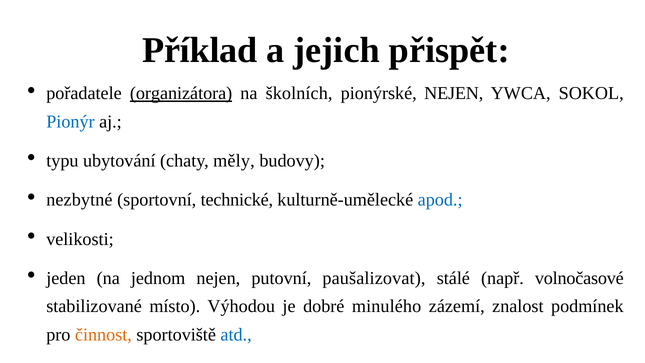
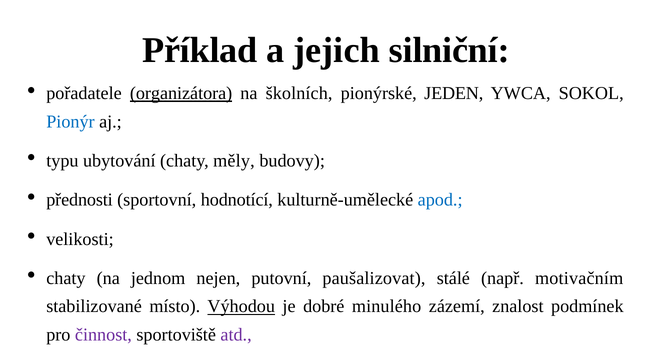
přispět: přispět -> silniční (449, 50)
pionýrské NEJEN: NEJEN -> JEDEN (454, 93)
nezbytné: nezbytné -> přednosti (80, 200)
technické: technické -> hodnotící (237, 200)
jeden: jeden -> chaty (66, 278)
volnočasové: volnočasové -> motivačním (579, 278)
Výhodou underline: none -> present (241, 306)
činnost colour: orange -> purple (103, 335)
atd colour: blue -> purple (236, 335)
